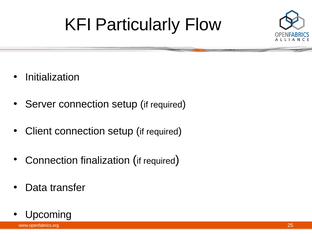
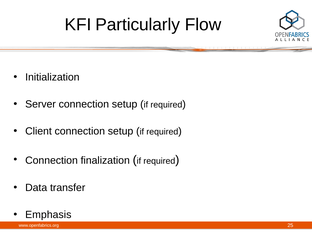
Upcoming: Upcoming -> Emphasis (48, 215)
